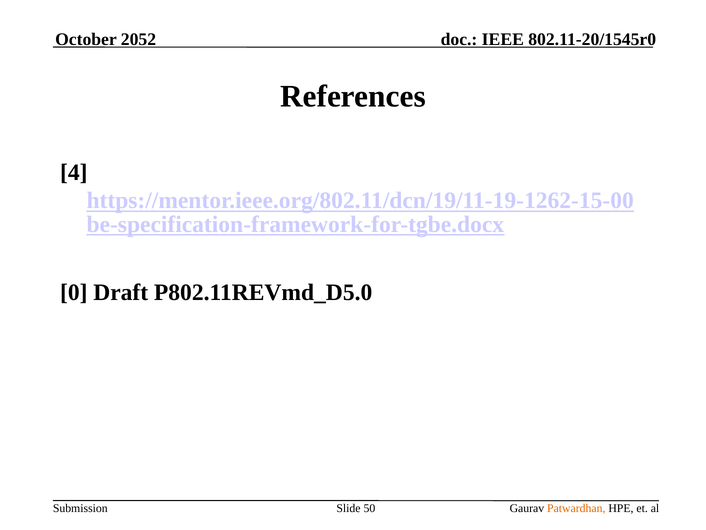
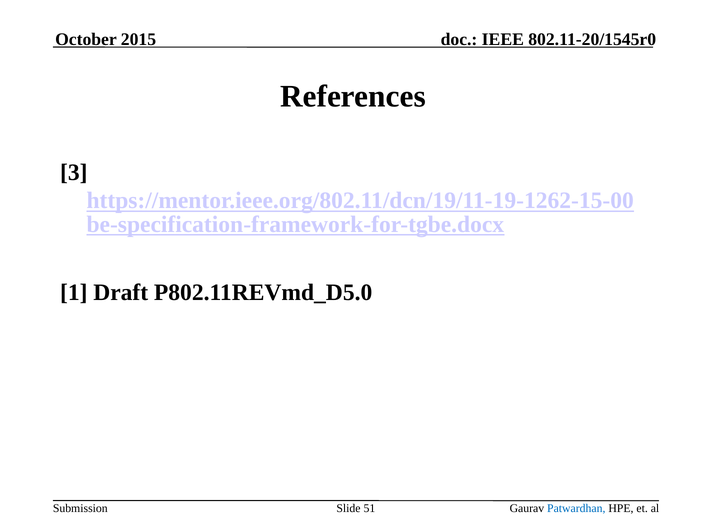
2052: 2052 -> 2015 (138, 39)
4: 4 -> 3 (74, 172)
0: 0 -> 1 (74, 292)
50: 50 -> 51 (369, 508)
Patwardhan colour: orange -> blue (576, 508)
